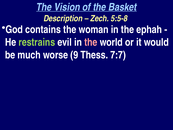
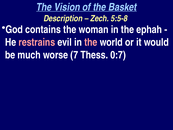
restrains colour: light green -> pink (37, 42)
9: 9 -> 7 (74, 55)
7:7: 7:7 -> 0:7 (118, 55)
